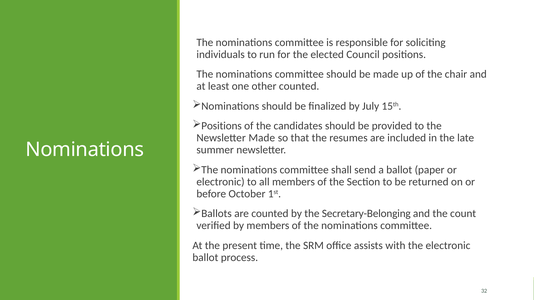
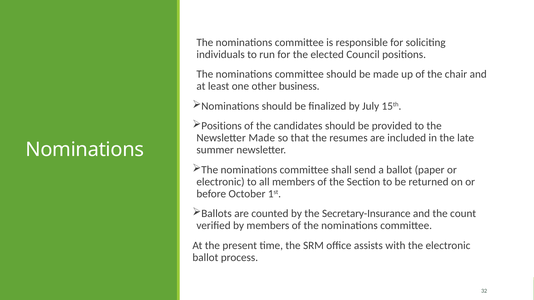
other counted: counted -> business (299, 86)
Secretary-Belonging: Secretary-Belonging -> Secretary-Insurance (366, 214)
